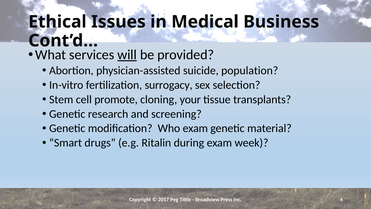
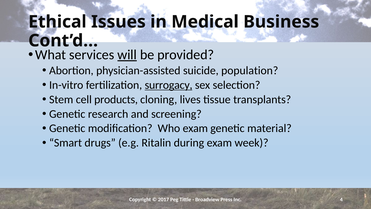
surrogacy underline: none -> present (169, 85)
promote: promote -> products (116, 99)
your: your -> lives (190, 99)
